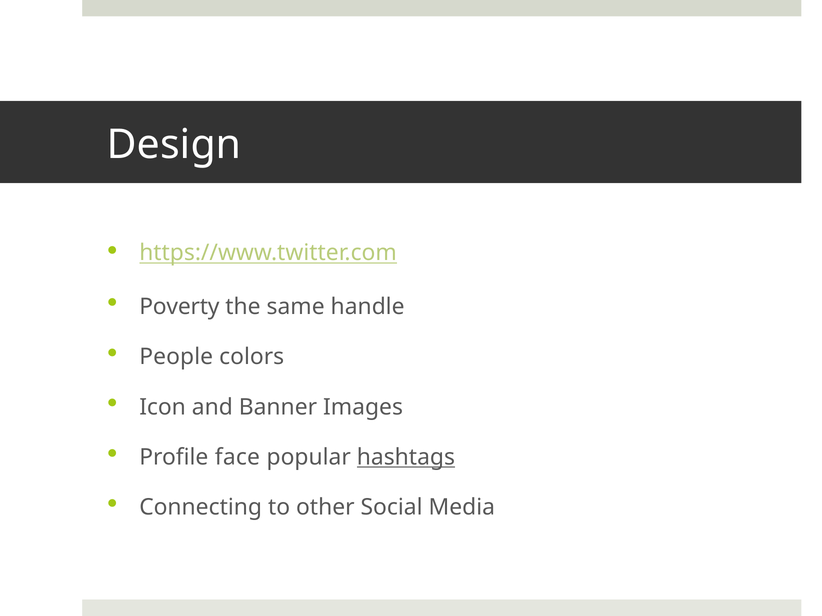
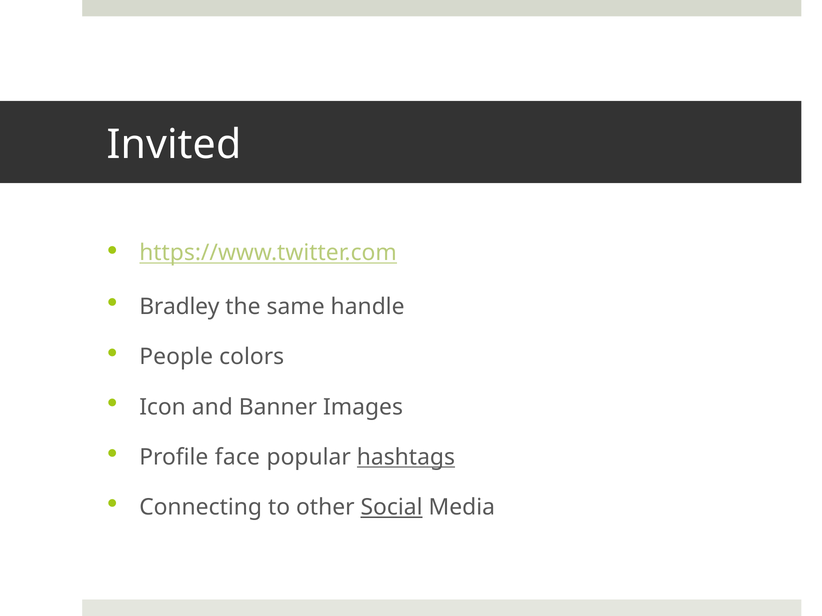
Design: Design -> Invited (174, 145)
Poverty: Poverty -> Bradley (179, 307)
Social underline: none -> present (392, 508)
